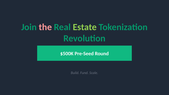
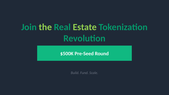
the colour: pink -> light green (45, 27)
